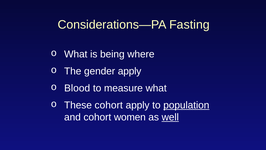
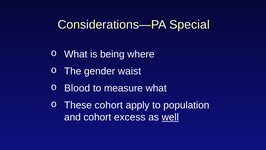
Fasting: Fasting -> Special (189, 25)
gender apply: apply -> waist (129, 71)
population underline: present -> none (186, 105)
women: women -> excess (130, 117)
